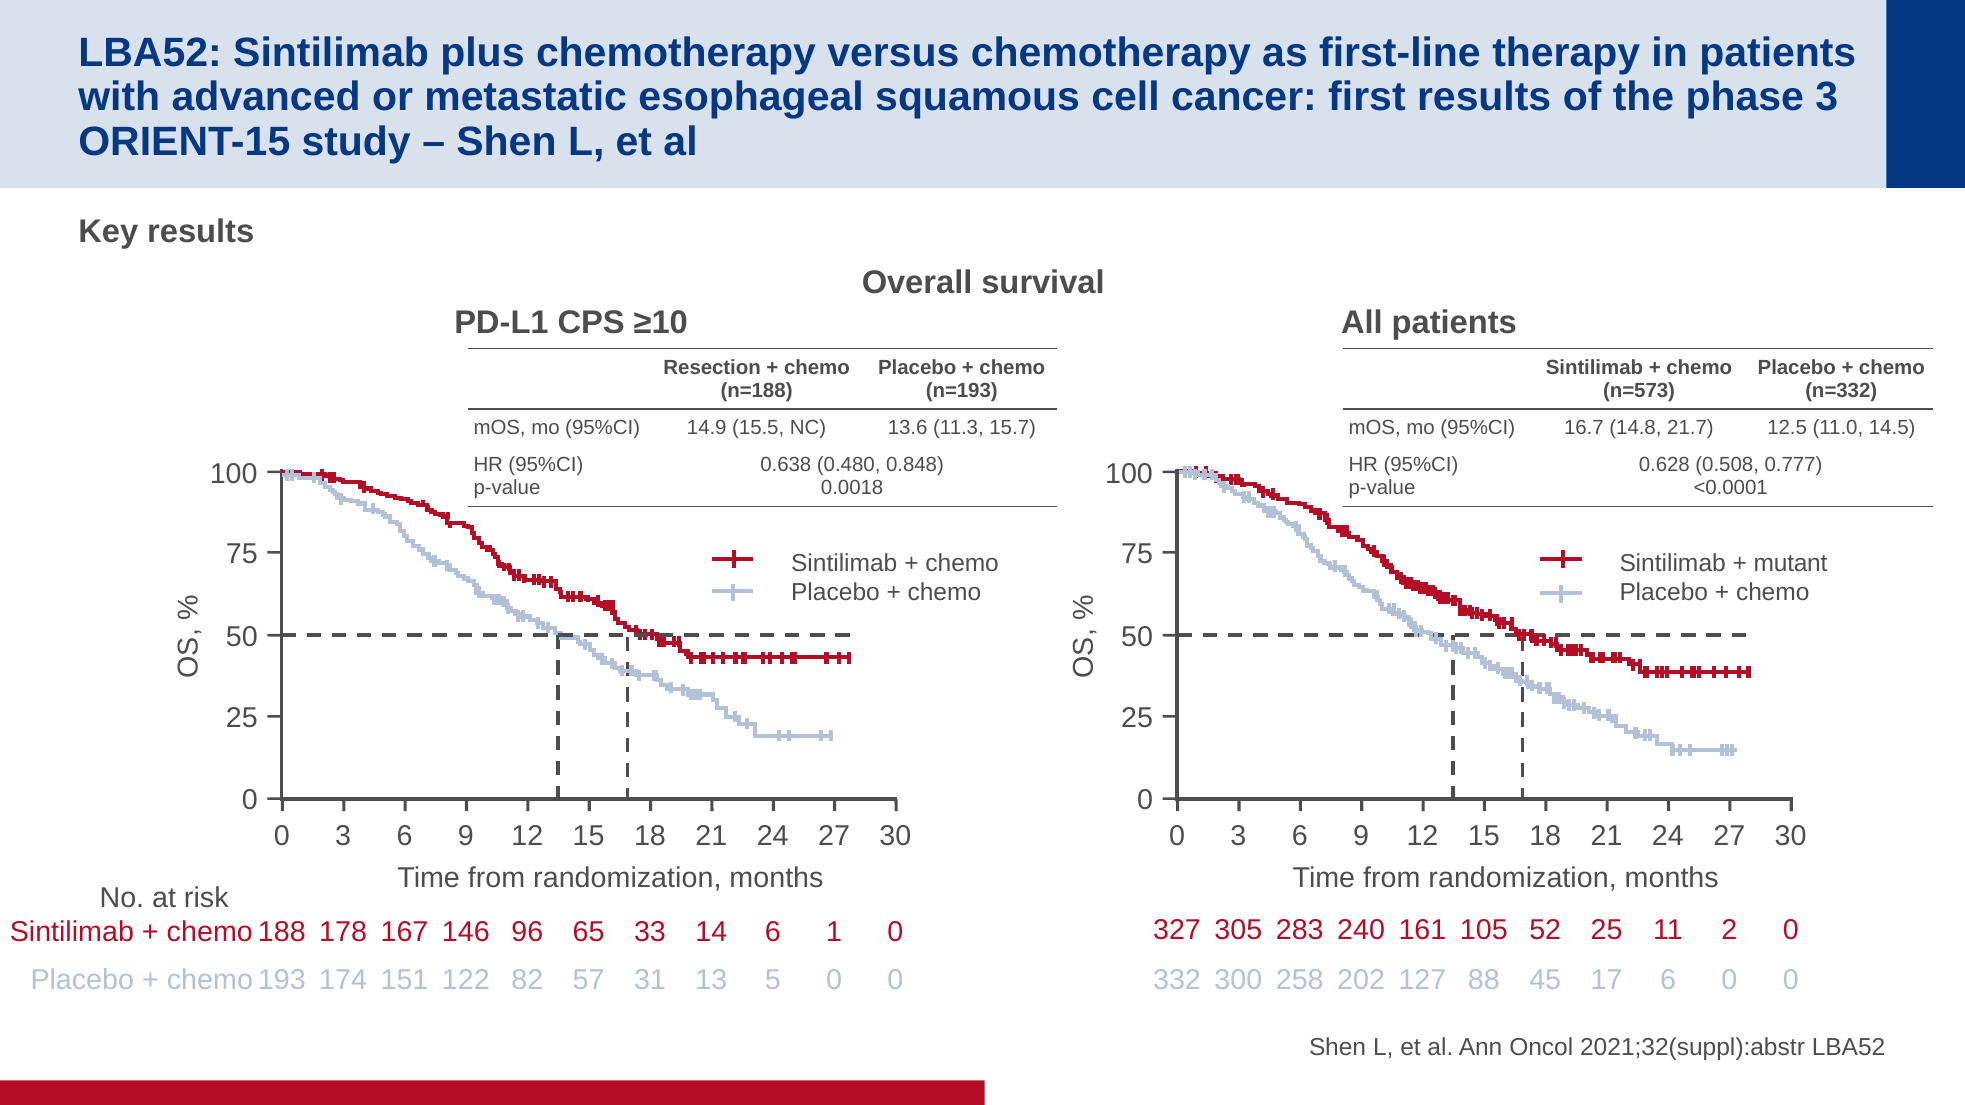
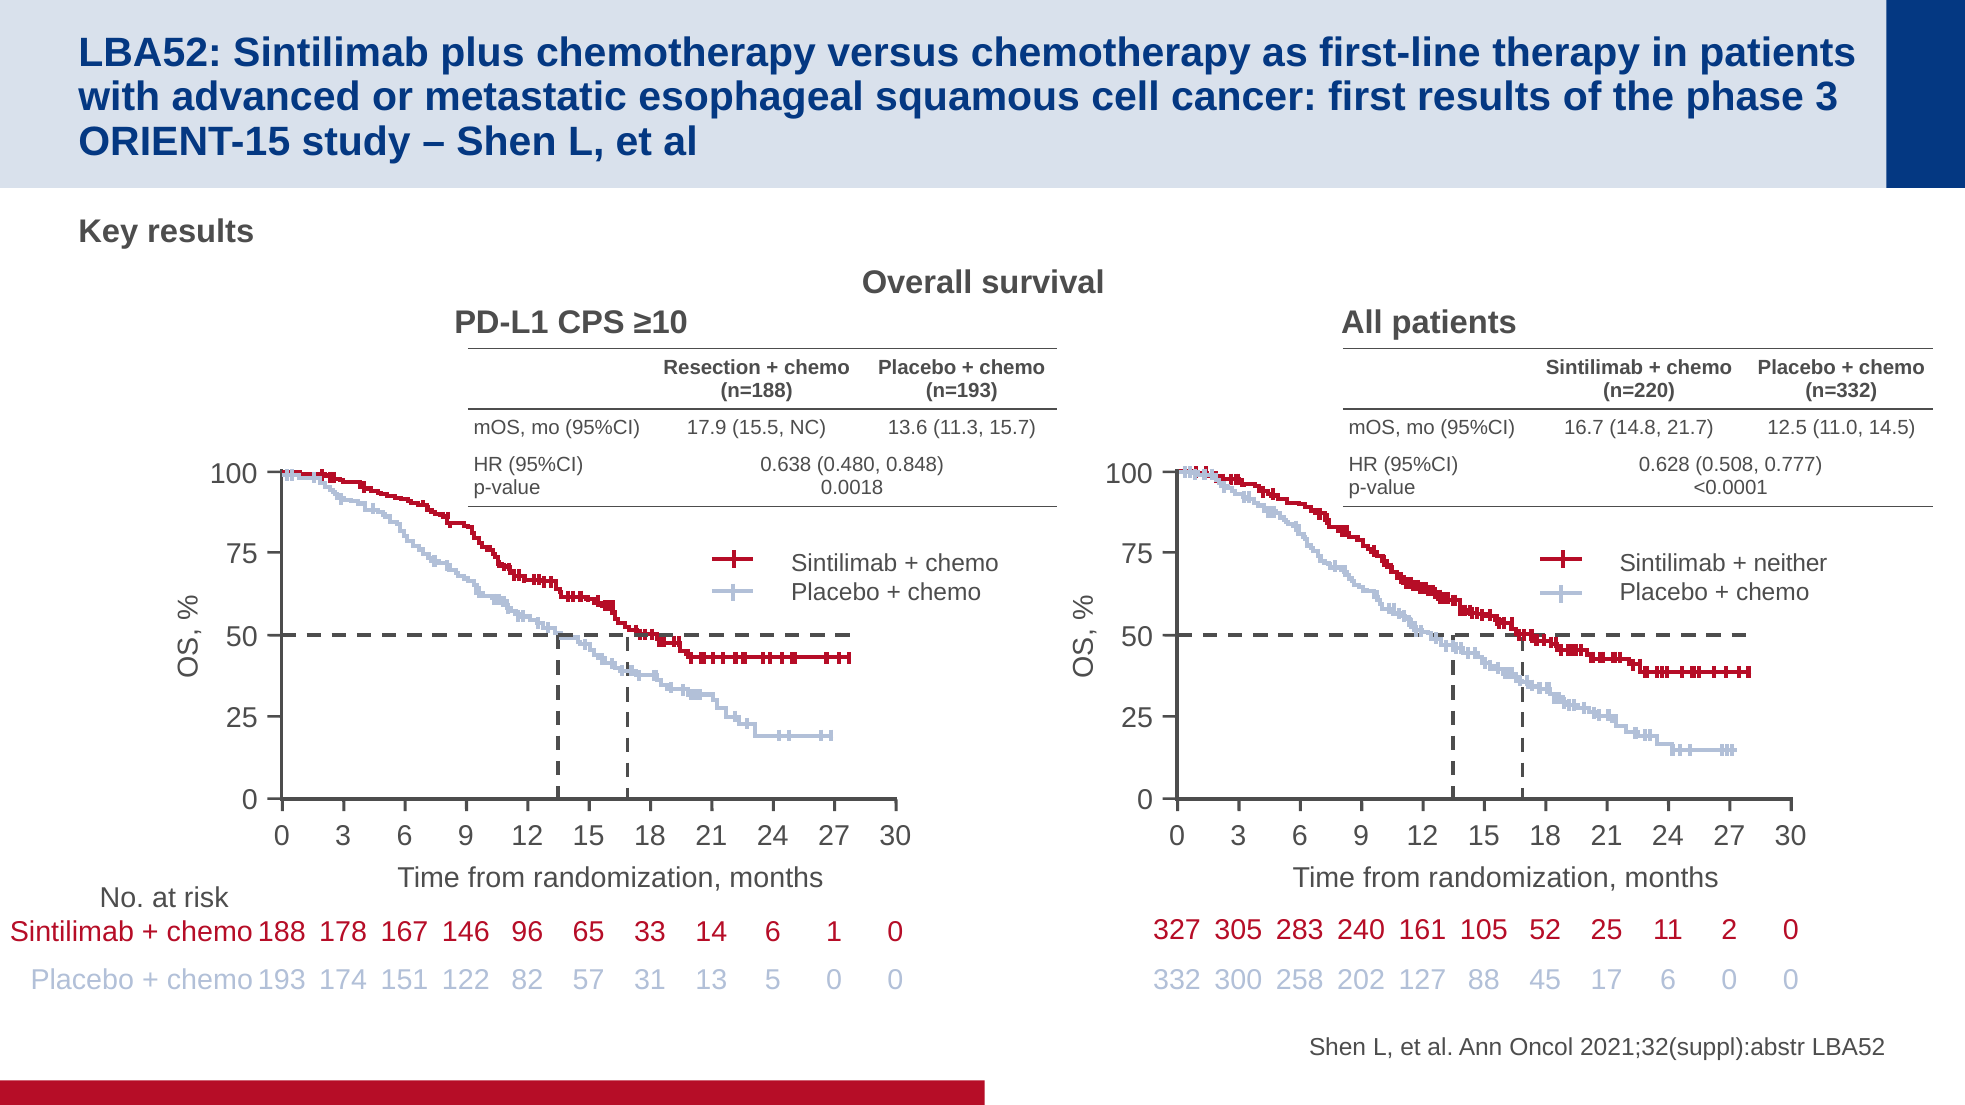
n=573: n=573 -> n=220 (1639, 391)
14.9: 14.9 -> 17.9 (707, 428)
mutant: mutant -> neither (1791, 563)
